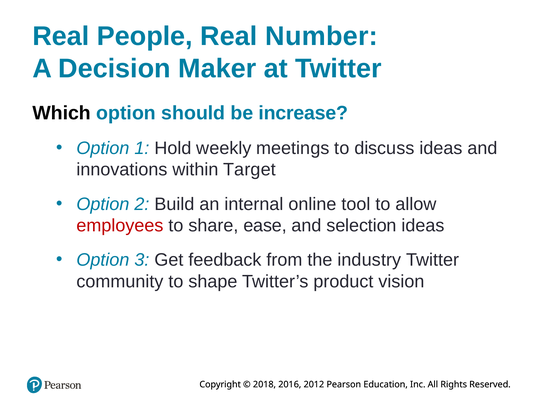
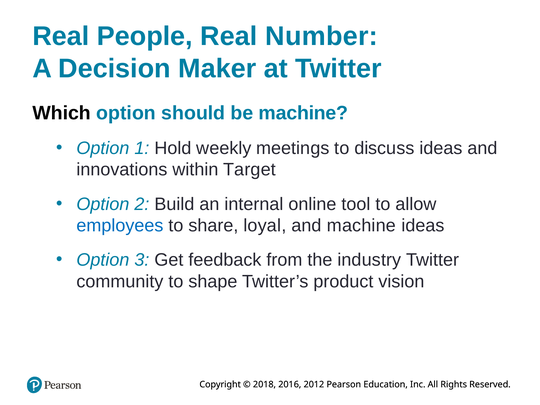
be increase: increase -> machine (303, 113)
employees colour: red -> blue (120, 226)
ease: ease -> loyal (265, 226)
and selection: selection -> machine (361, 226)
